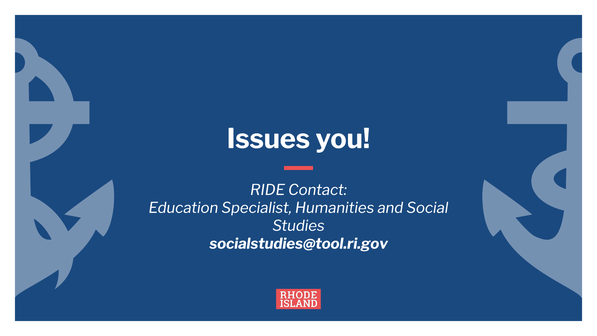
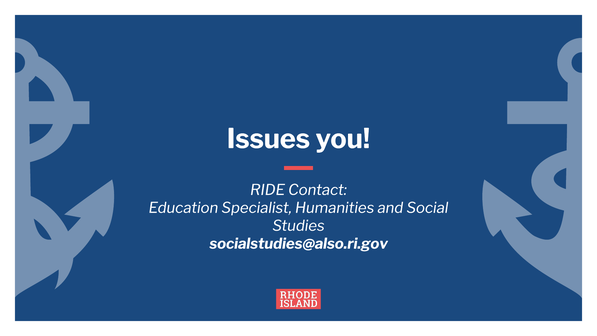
socialstudies@tool.ri.gov: socialstudies@tool.ri.gov -> socialstudies@also.ri.gov (299, 244)
